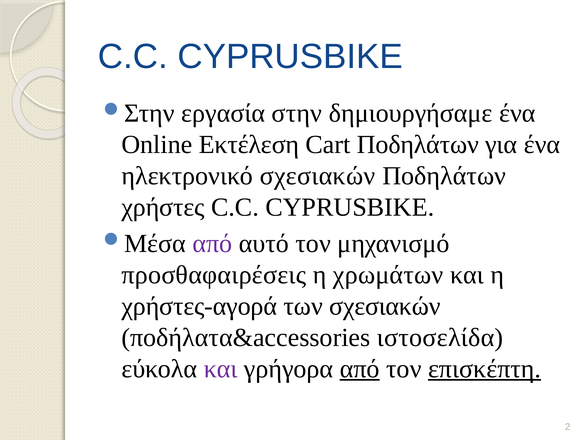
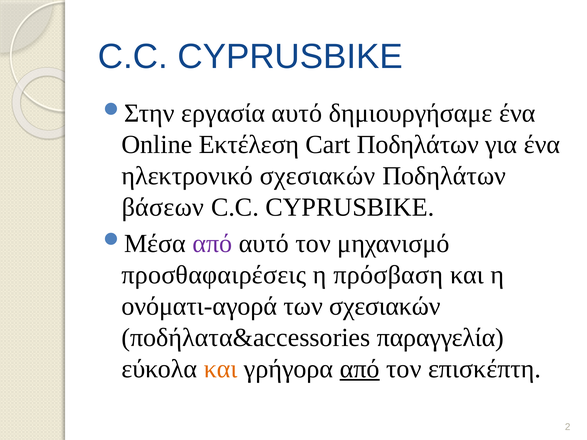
εργασία στην: στην -> αυτό (297, 113)
χρήστες: χρήστες -> βάσεων (163, 207)
χρωμάτων: χρωμάτων -> πρόσβαση (388, 275)
χρήστες-αγορά: χρήστες-αγορά -> ονόματι-αγορά (199, 306)
ιστοσελίδα: ιστοσελίδα -> παραγγελία (440, 338)
και colour: purple -> orange (221, 369)
επισκέπτη underline: present -> none (485, 369)
